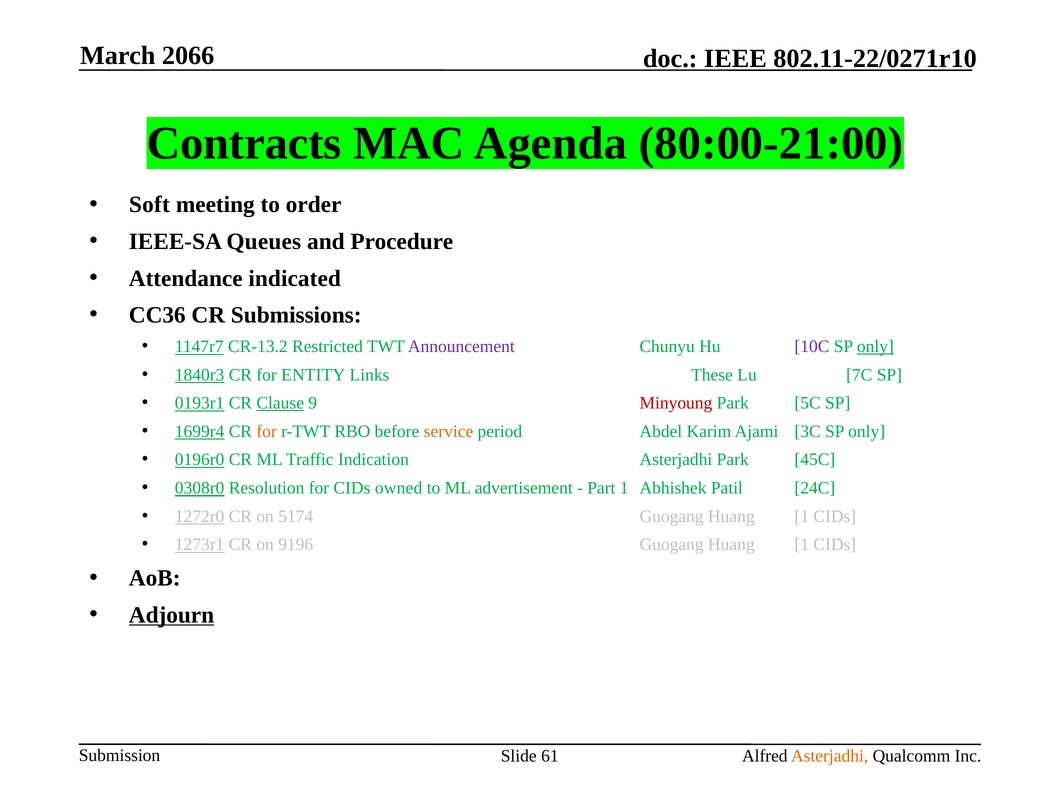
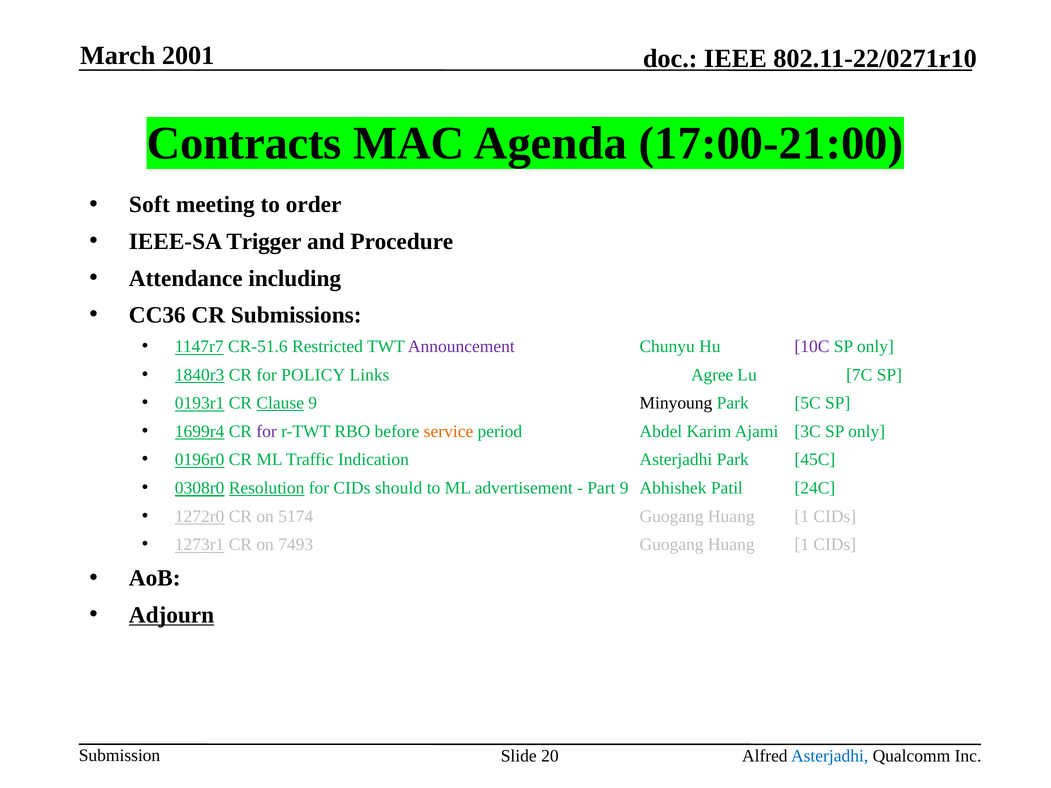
2066: 2066 -> 2001 (188, 56)
80:00-21:00: 80:00-21:00 -> 17:00-21:00 (771, 143)
Queues: Queues -> Trigger (264, 242)
indicated: indicated -> including (295, 278)
CR-13.2: CR-13.2 -> CR-51.6 (258, 347)
only underline: present -> none (875, 347)
ENTITY: ENTITY -> POLICY (313, 375)
These: These -> Agree (712, 375)
Minyoung colour: red -> black (676, 403)
for colour: orange -> purple (267, 432)
Resolution underline: none -> present (267, 488)
owned: owned -> should (399, 488)
Part 1: 1 -> 9 (624, 488)
9196: 9196 -> 7493 (296, 545)
61: 61 -> 20 (550, 756)
Asterjadhi colour: orange -> blue (830, 756)
